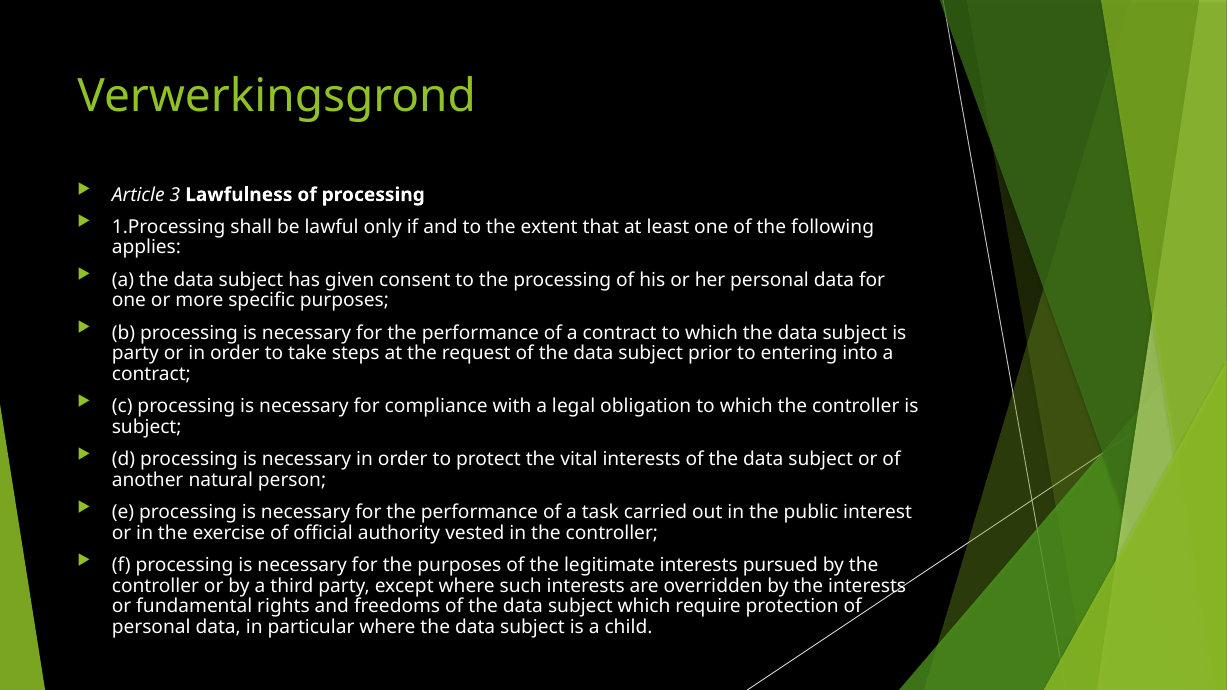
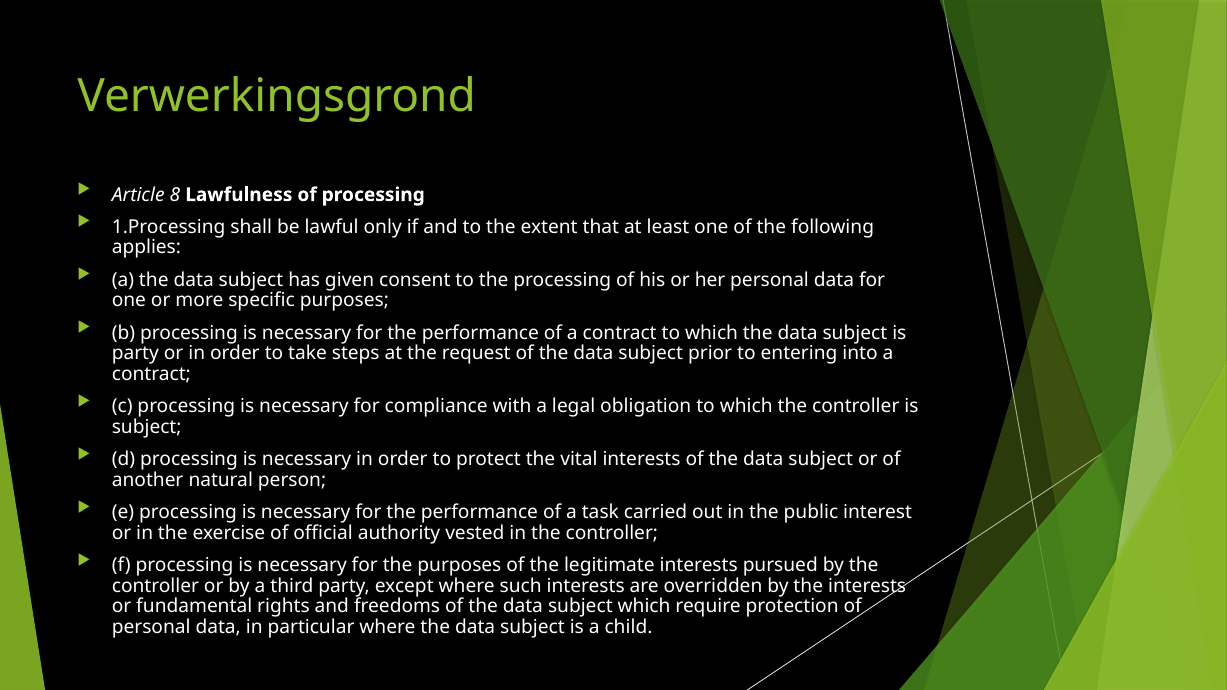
3: 3 -> 8 (175, 195)
